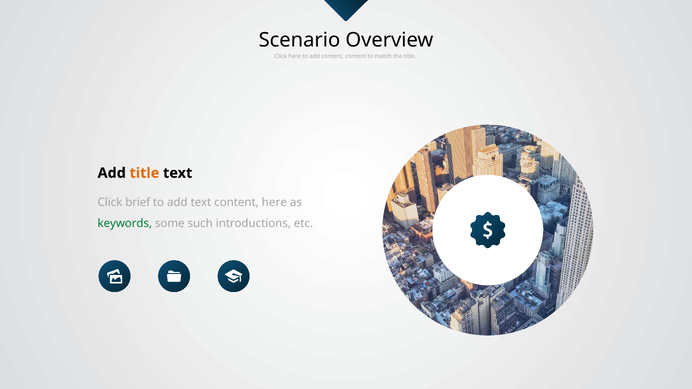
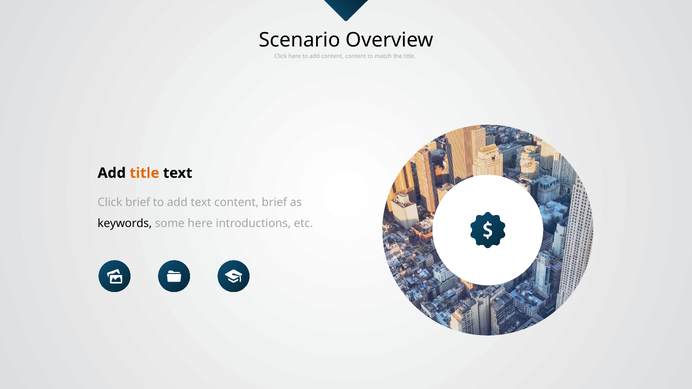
content here: here -> brief (274, 203)
keywords colour: green -> black (125, 223)
some such: such -> here (200, 223)
